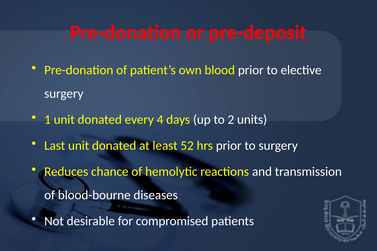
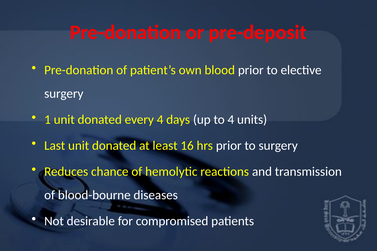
to 2: 2 -> 4 (231, 120)
52: 52 -> 16 (187, 146)
